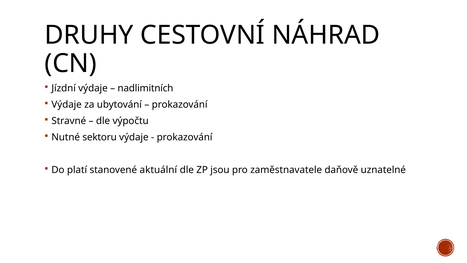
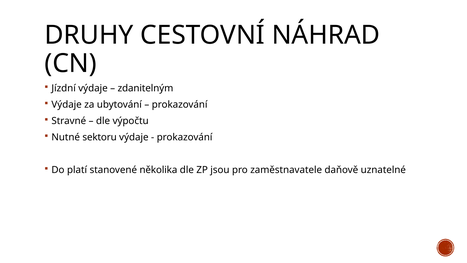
nadlimitních: nadlimitních -> zdanitelným (145, 88)
aktuální: aktuální -> několika (158, 170)
